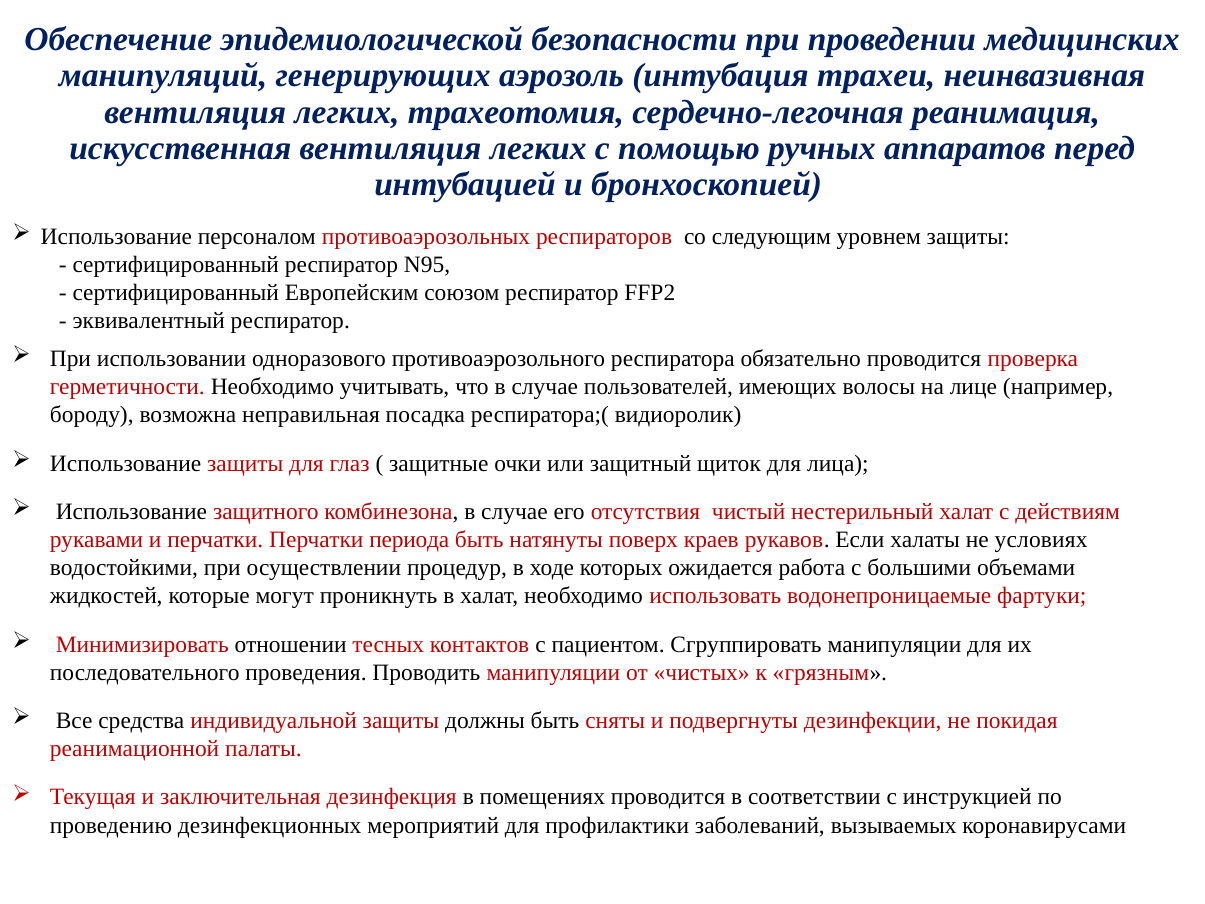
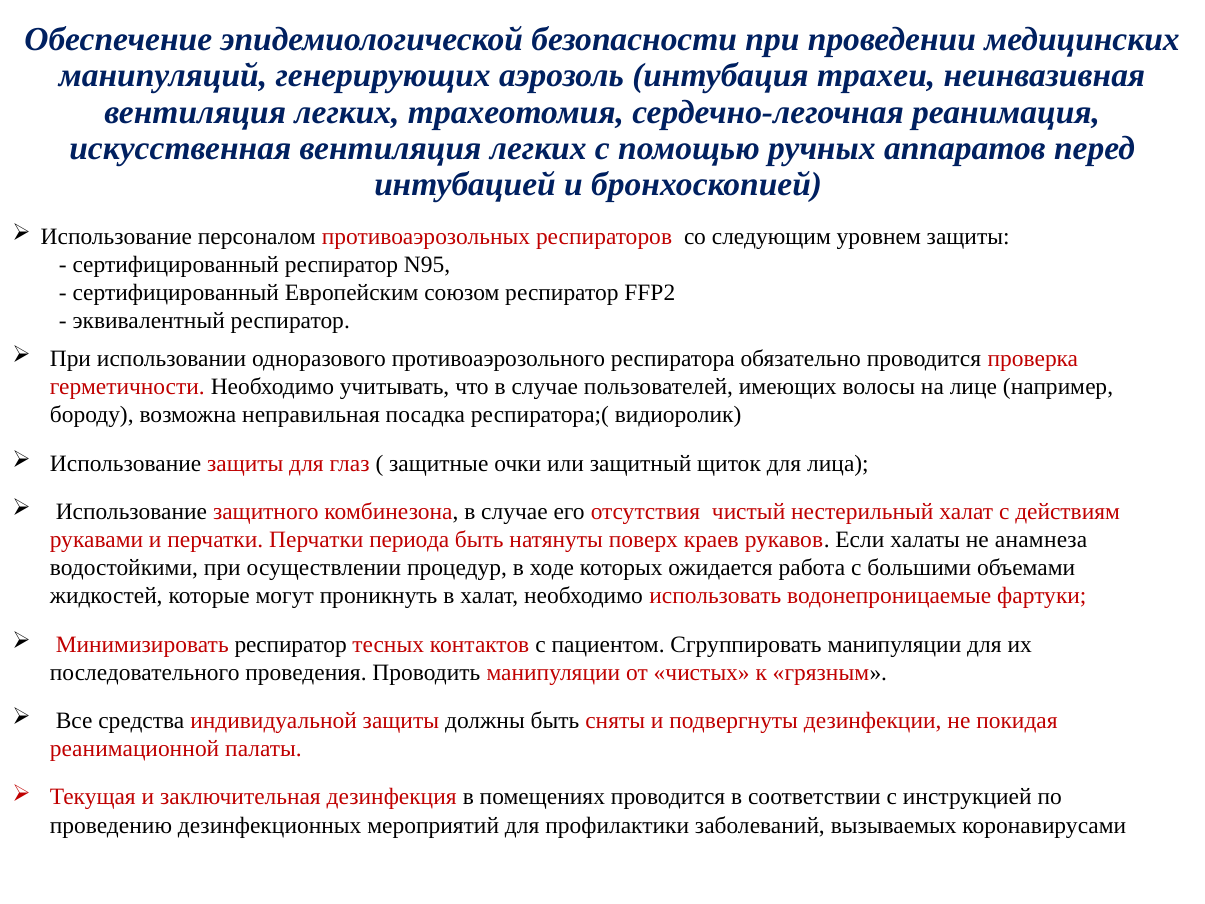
условиях: условиях -> анамнеза (1041, 540)
Минимизировать отношении: отношении -> респиратор (291, 644)
